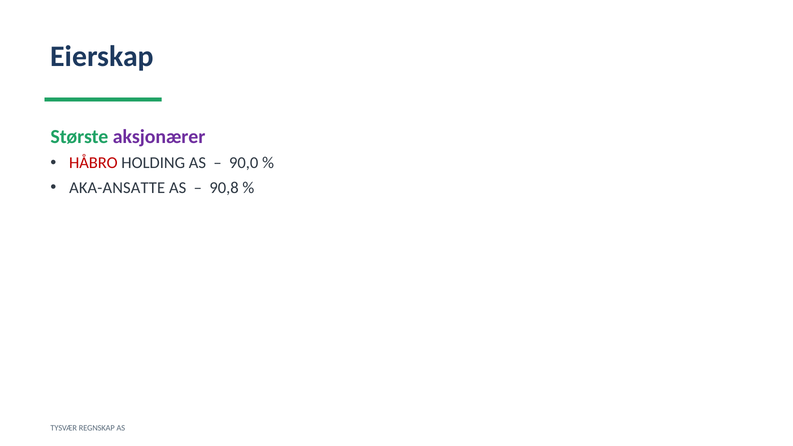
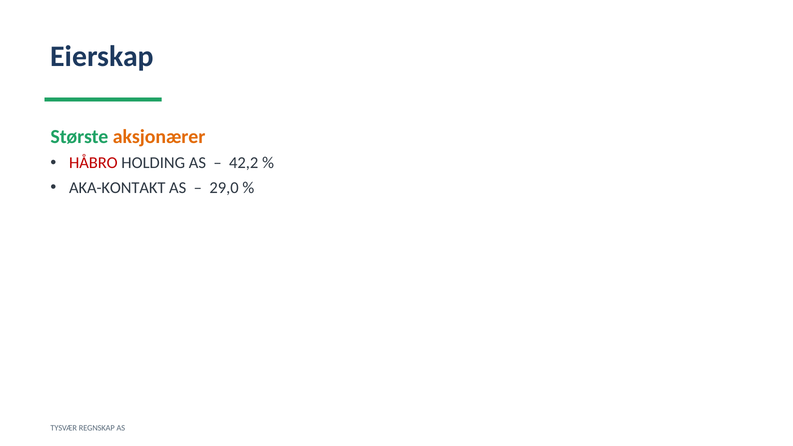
aksjonærer colour: purple -> orange (159, 137)
90,0: 90,0 -> 42,2 (244, 163)
AKA-ANSATTE: AKA-ANSATTE -> AKA-KONTAKT (117, 188)
90,8: 90,8 -> 29,0 (224, 188)
